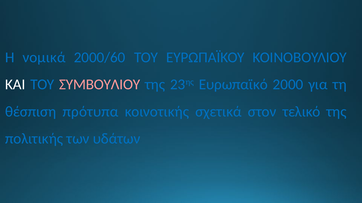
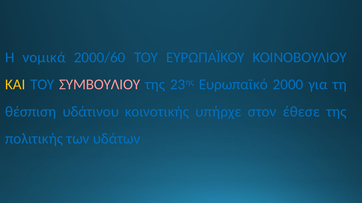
ΚΑΙ colour: white -> yellow (15, 85)
πρότυπα: πρότυπα -> υδάτινου (91, 112)
σχετικά: σχετικά -> υπήρχε (218, 112)
τελικό: τελικό -> έθεσε (301, 112)
